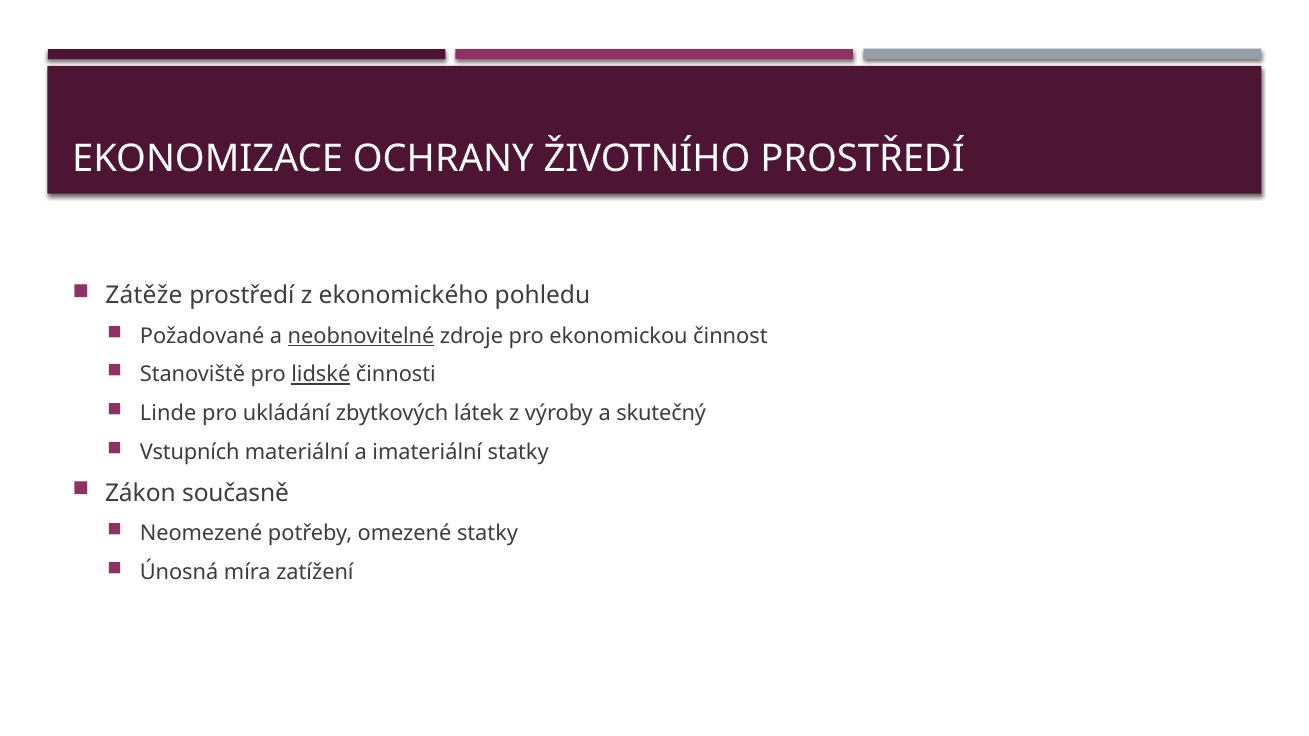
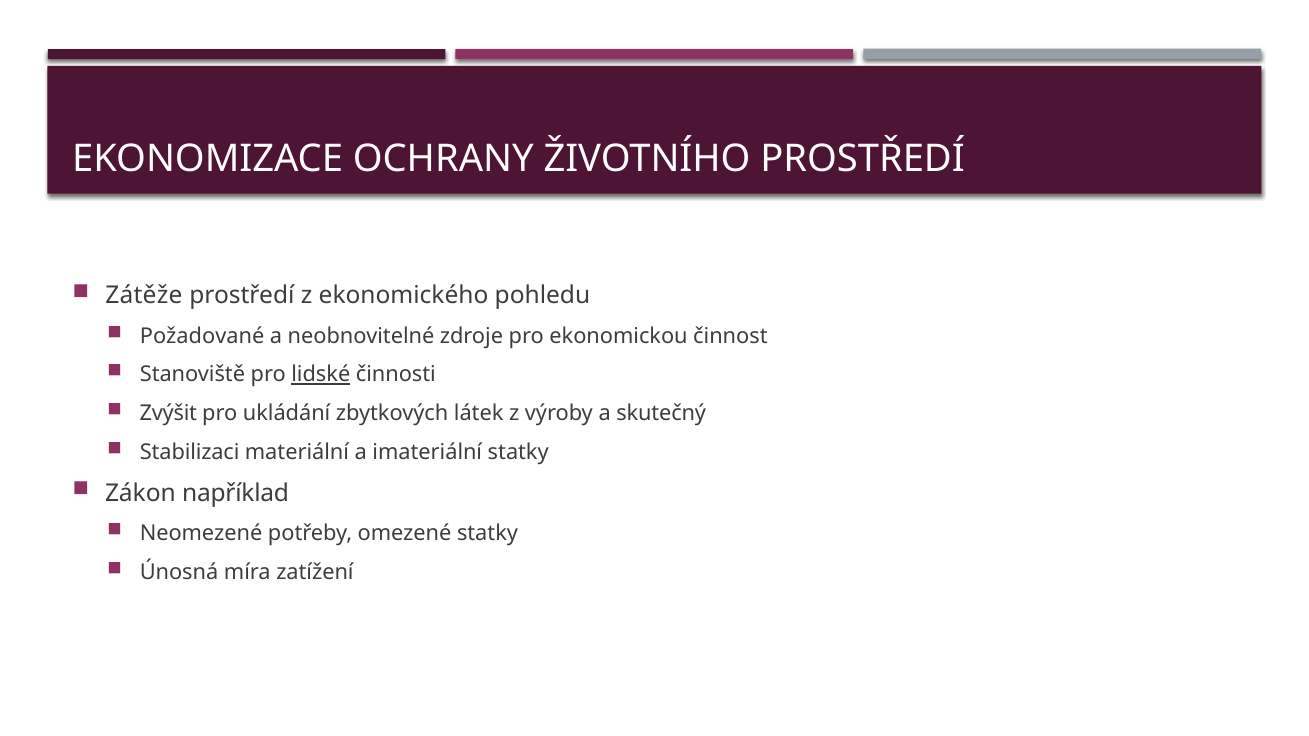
neobnovitelné underline: present -> none (361, 336)
Linde: Linde -> Zvýšit (168, 413)
Vstupních: Vstupních -> Stabilizaci (190, 452)
současně: současně -> například (236, 493)
